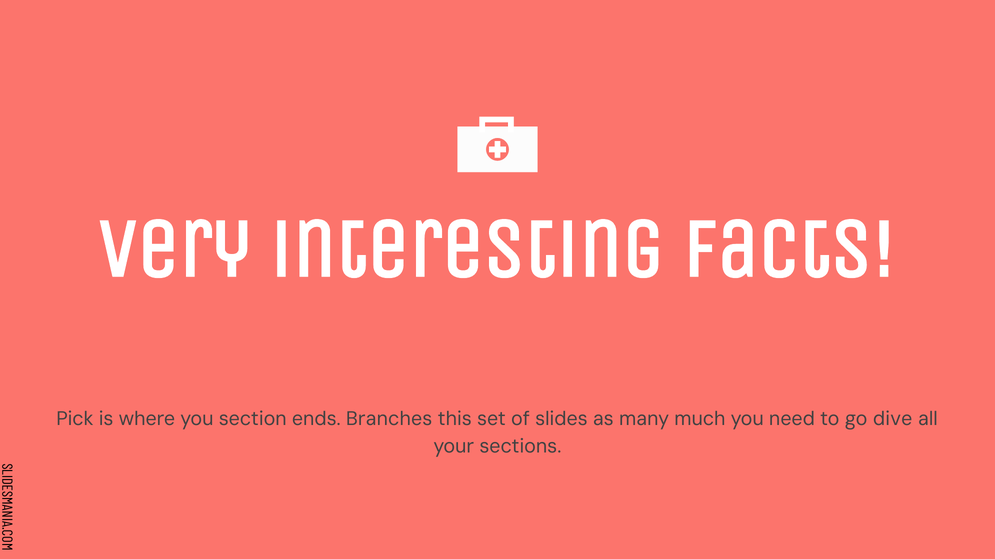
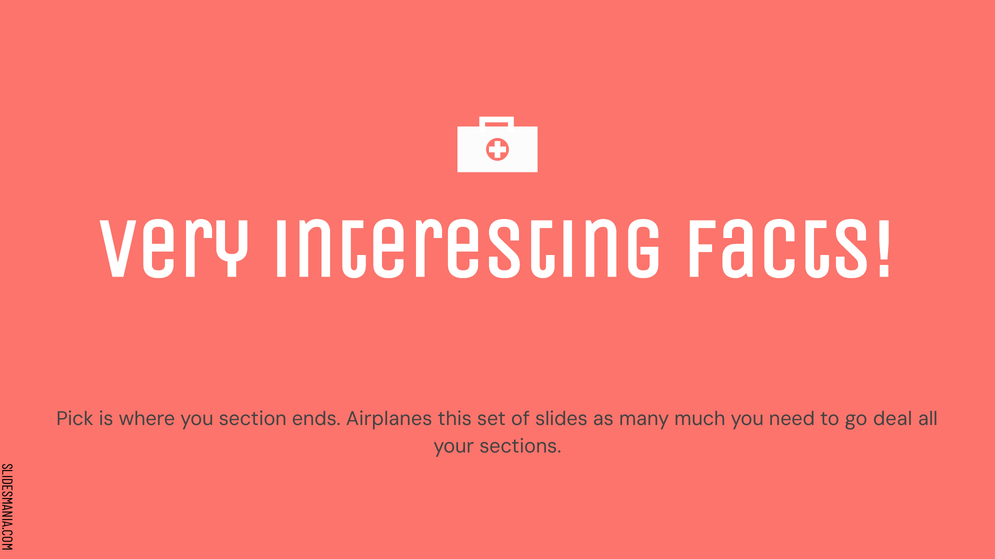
Branches: Branches -> Airplanes (389, 419)
dive: dive -> deal (893, 419)
